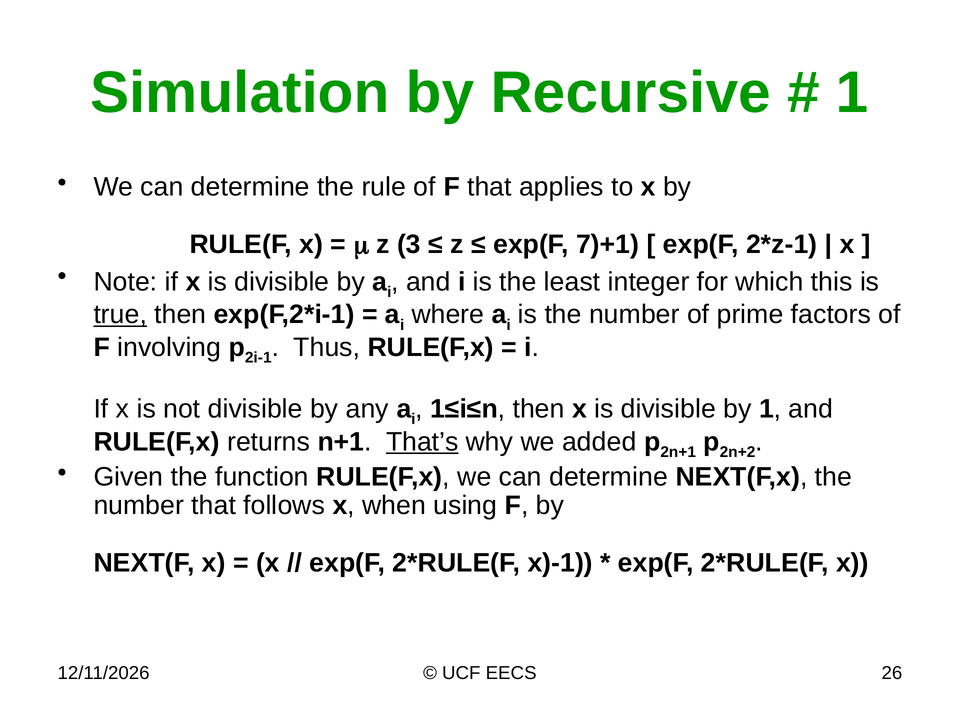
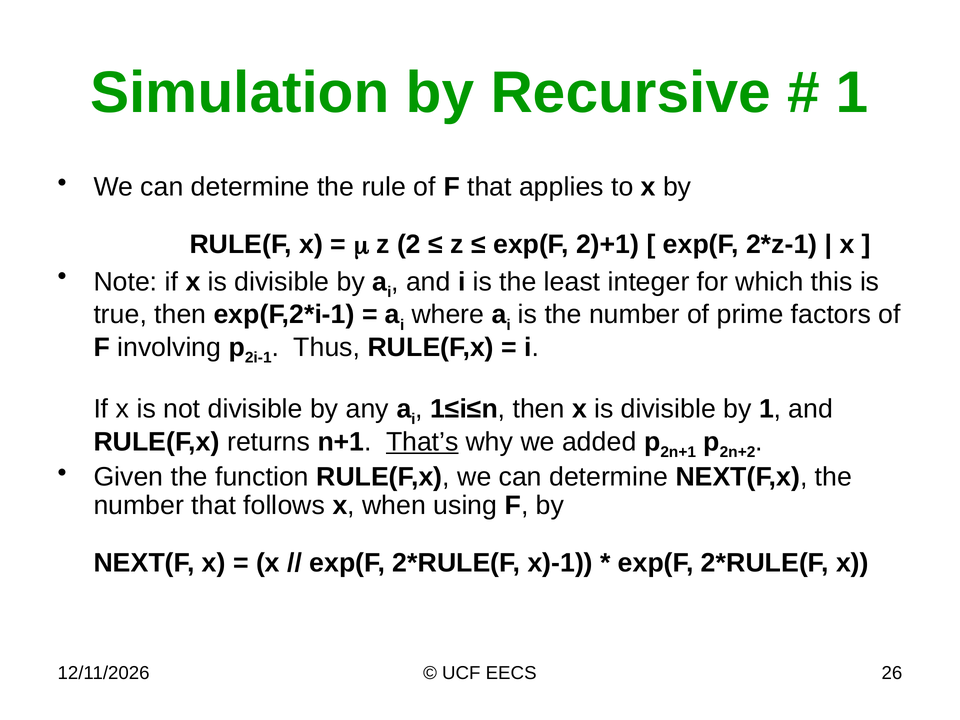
3: 3 -> 2 (409, 245)
7)+1: 7)+1 -> 2)+1 (608, 245)
true underline: present -> none (120, 315)
